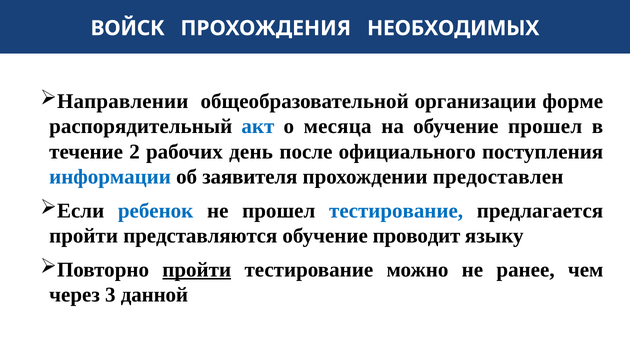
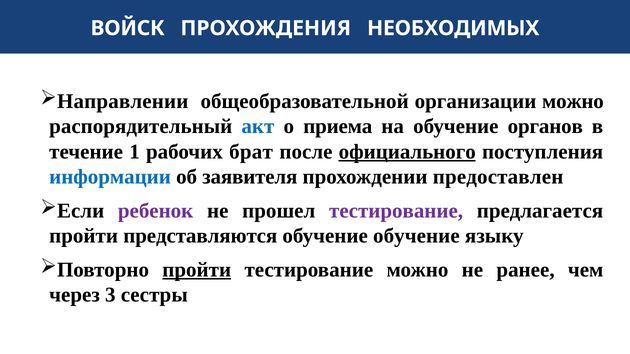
организации форме: форме -> можно (573, 101)
месяца: месяца -> приема (338, 127)
обучение прошел: прошел -> органов (545, 127)
2: 2 -> 1 (135, 152)
день: день -> брат (251, 152)
официального underline: none -> present (407, 152)
ребенок colour: blue -> purple (156, 211)
тестирование colour: blue -> purple (396, 211)
обучение проводит: проводит -> обучение (416, 236)
данной: данной -> сестры (154, 295)
